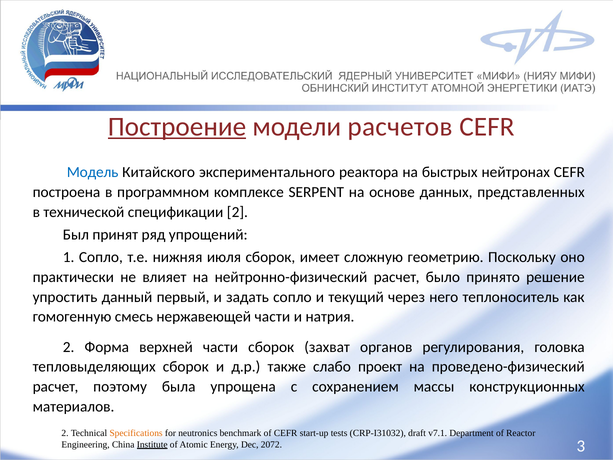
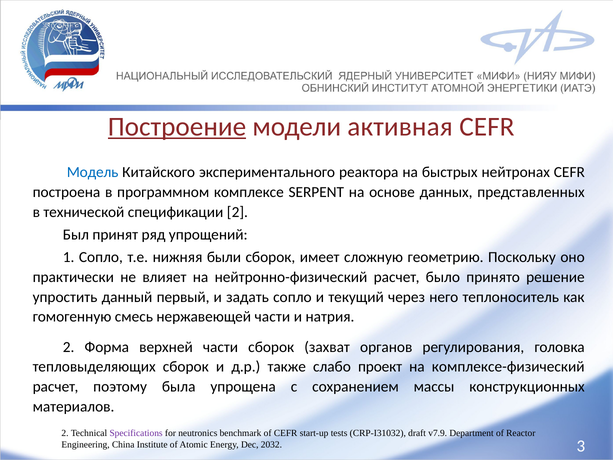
расчетов: расчетов -> активная (400, 127)
июля: июля -> были (224, 257)
проведено-физический: проведено-физический -> комплексе-физический (508, 367)
Specifications colour: orange -> purple (136, 433)
v7.1: v7.1 -> v7.9 (438, 433)
Institute underline: present -> none (152, 444)
2072: 2072 -> 2032 (271, 444)
